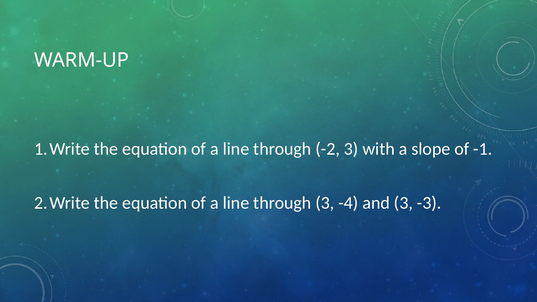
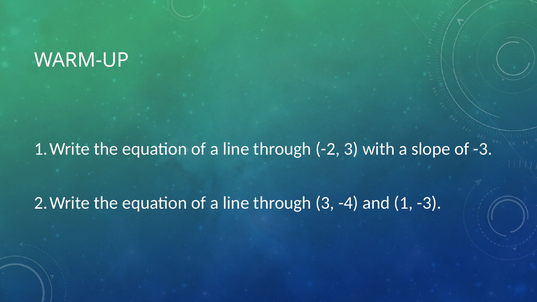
of -1: -1 -> -3 (483, 149)
and 3: 3 -> 1 (403, 203)
